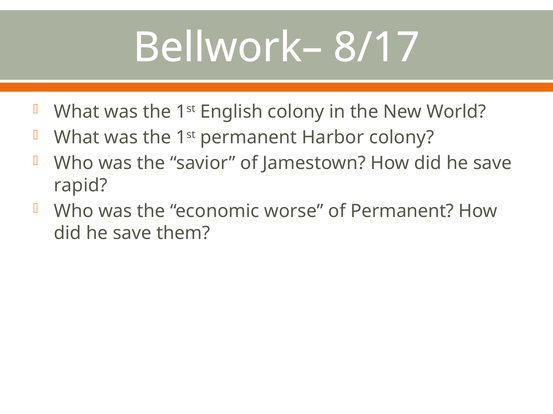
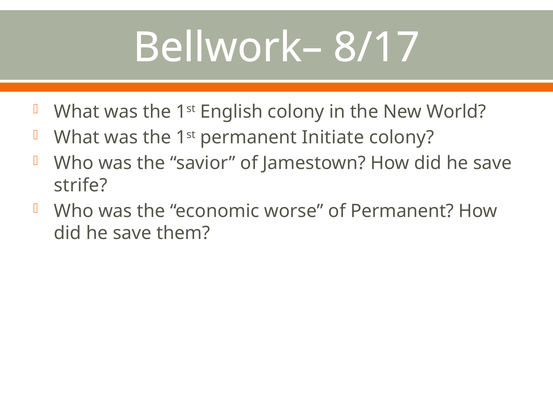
Harbor: Harbor -> Initiate (333, 138)
rapid: rapid -> strife (81, 186)
